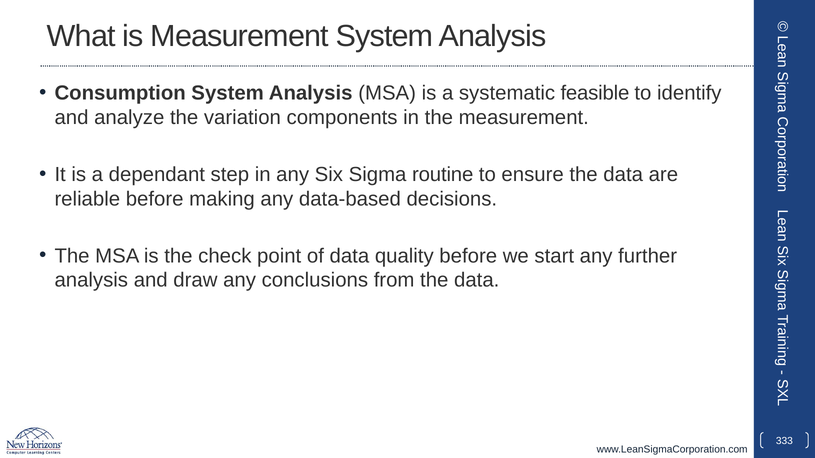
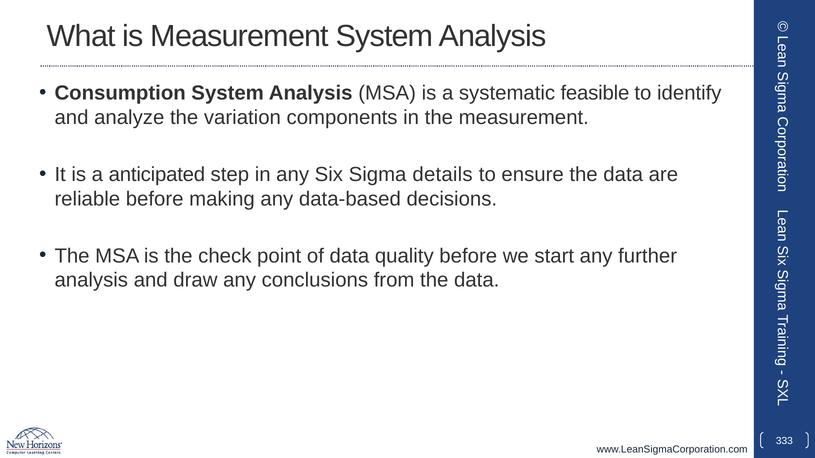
dependant: dependant -> anticipated (157, 175)
routine: routine -> details (443, 175)
